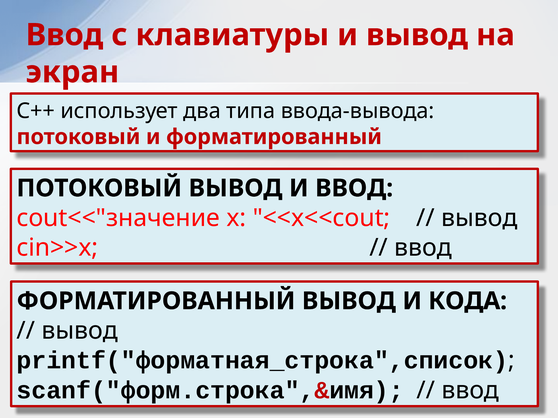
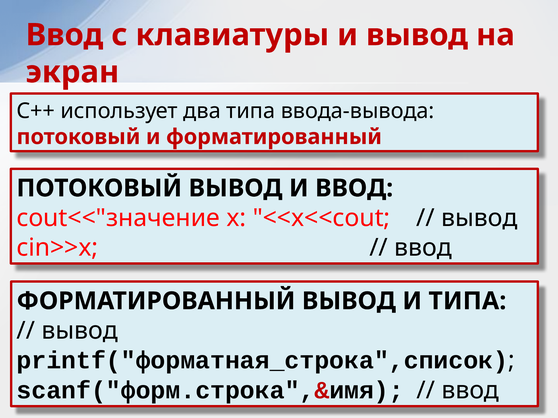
И КОДА: КОДА -> ТИПА (467, 301)
